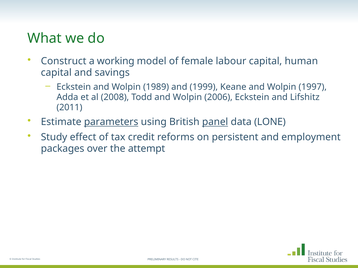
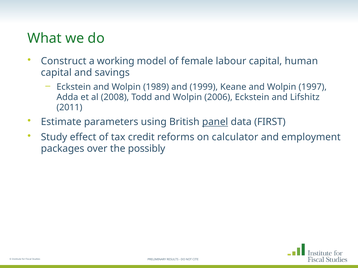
parameters underline: present -> none (111, 122)
LONE: LONE -> FIRST (270, 122)
persistent: persistent -> calculator (235, 137)
attempt: attempt -> possibly (147, 149)
